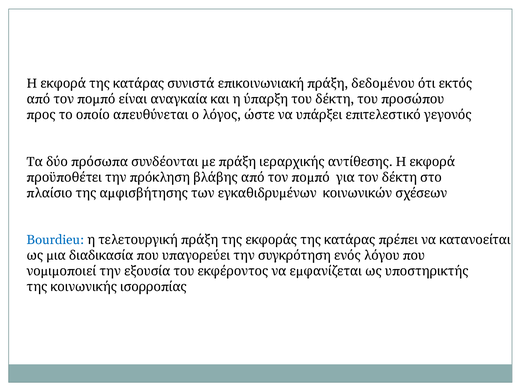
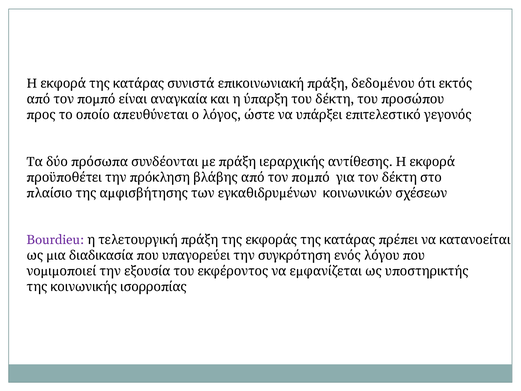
Bourdieu colour: blue -> purple (55, 240)
